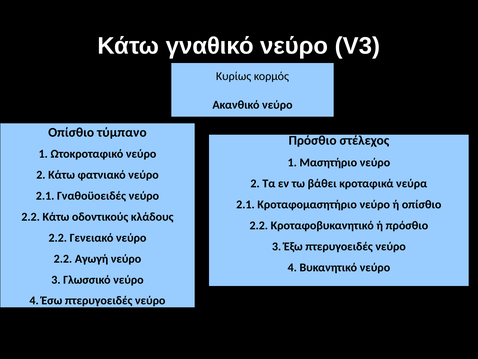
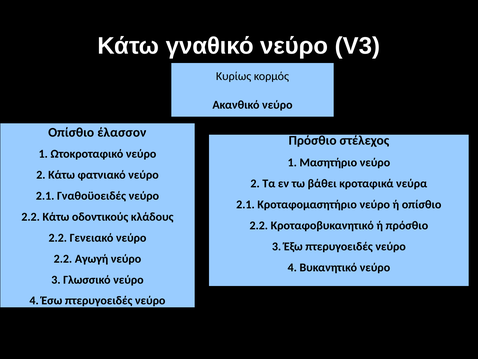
τύμπανο: τύμπανο -> έλασσον (122, 132)
